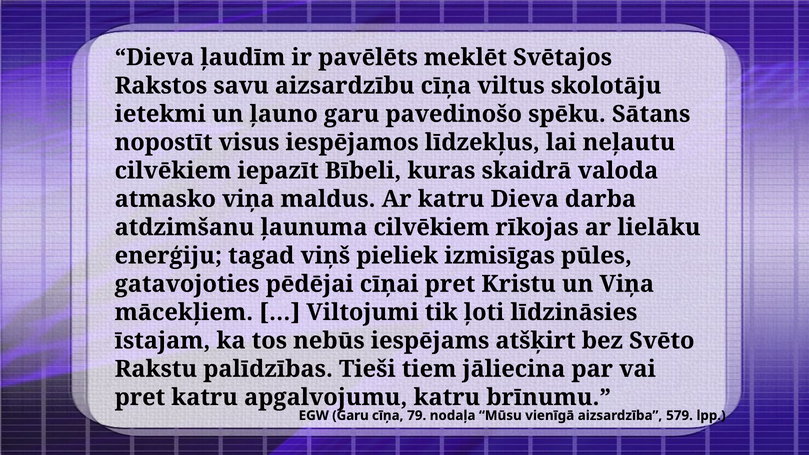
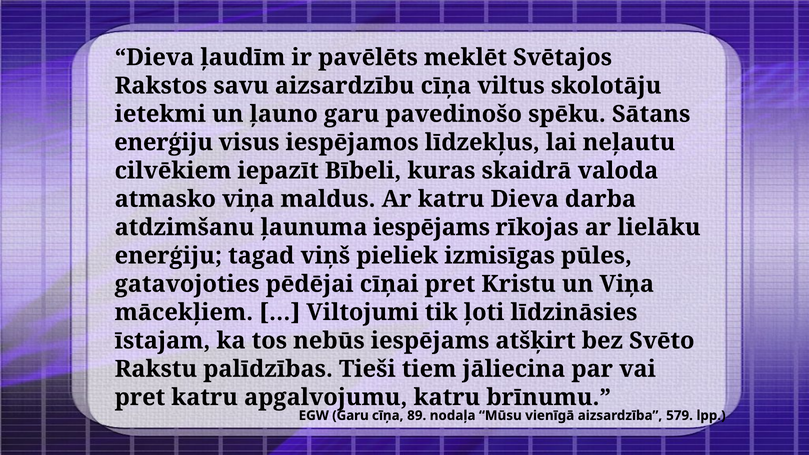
nopostīt: nopostīt -> enerģiju (164, 142)
ļaunuma cilvēkiem: cilvēkiem -> iespējams (432, 227)
79: 79 -> 89 (417, 416)
